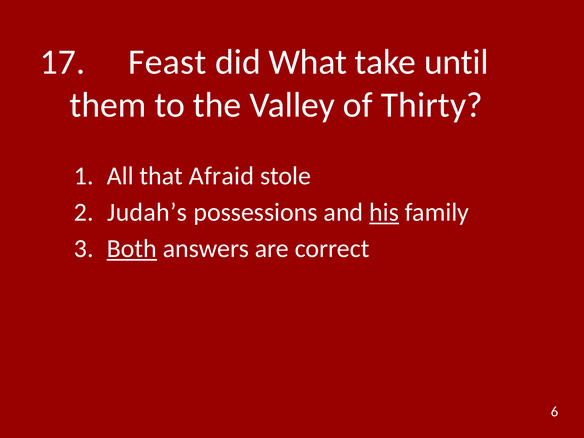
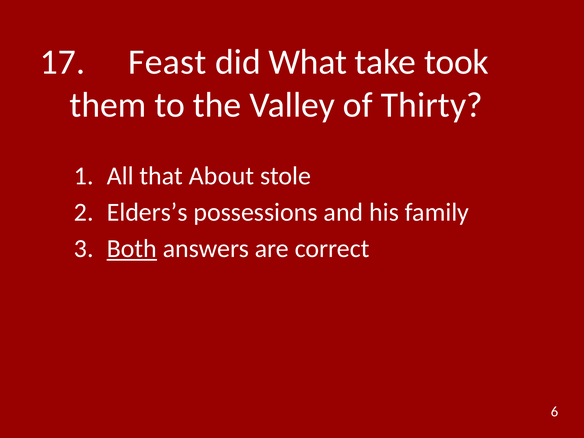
until: until -> took (456, 62)
Afraid: Afraid -> About (221, 176)
Judah’s: Judah’s -> Elders’s (147, 212)
his underline: present -> none (384, 212)
